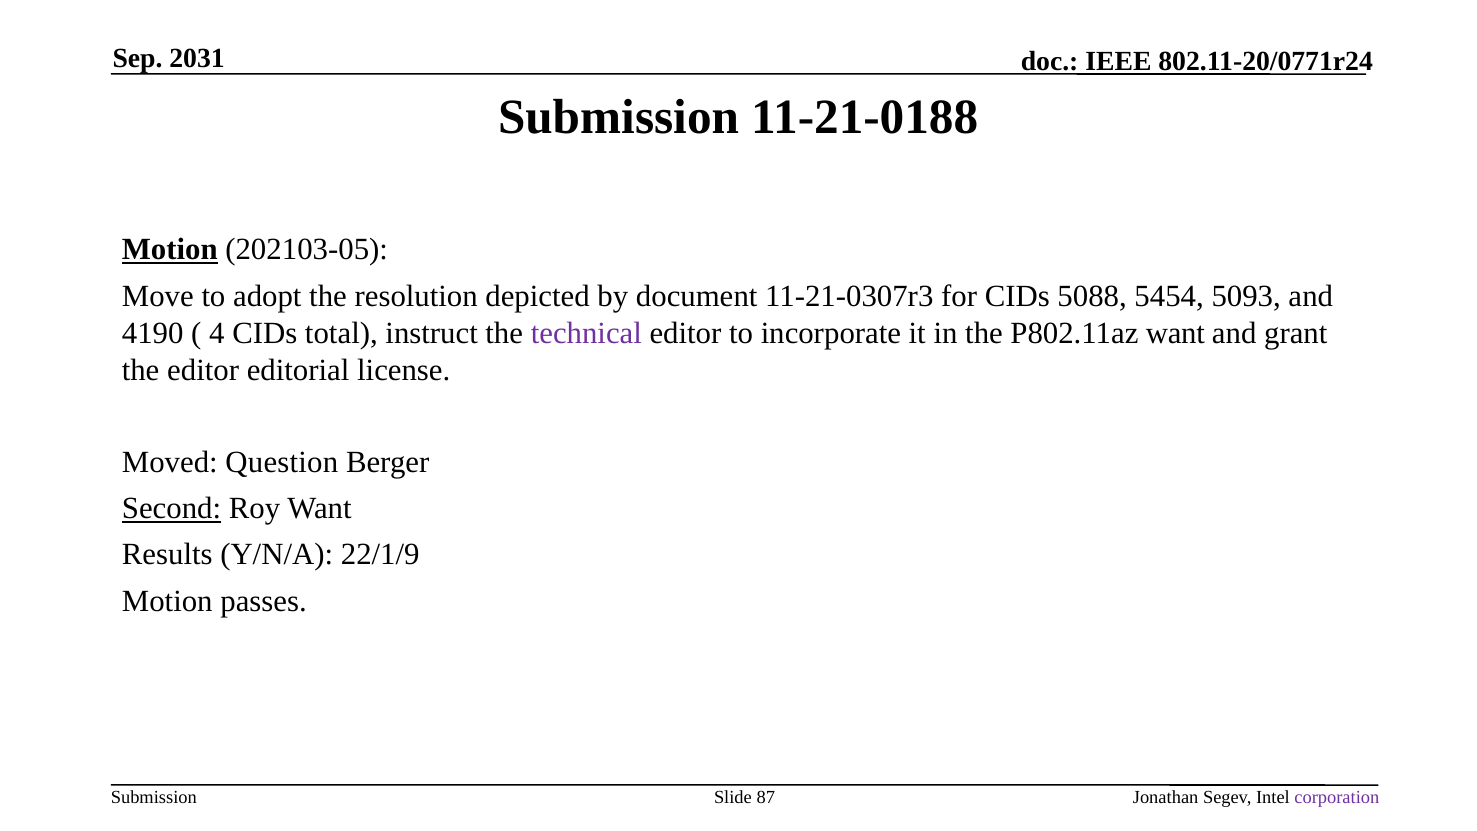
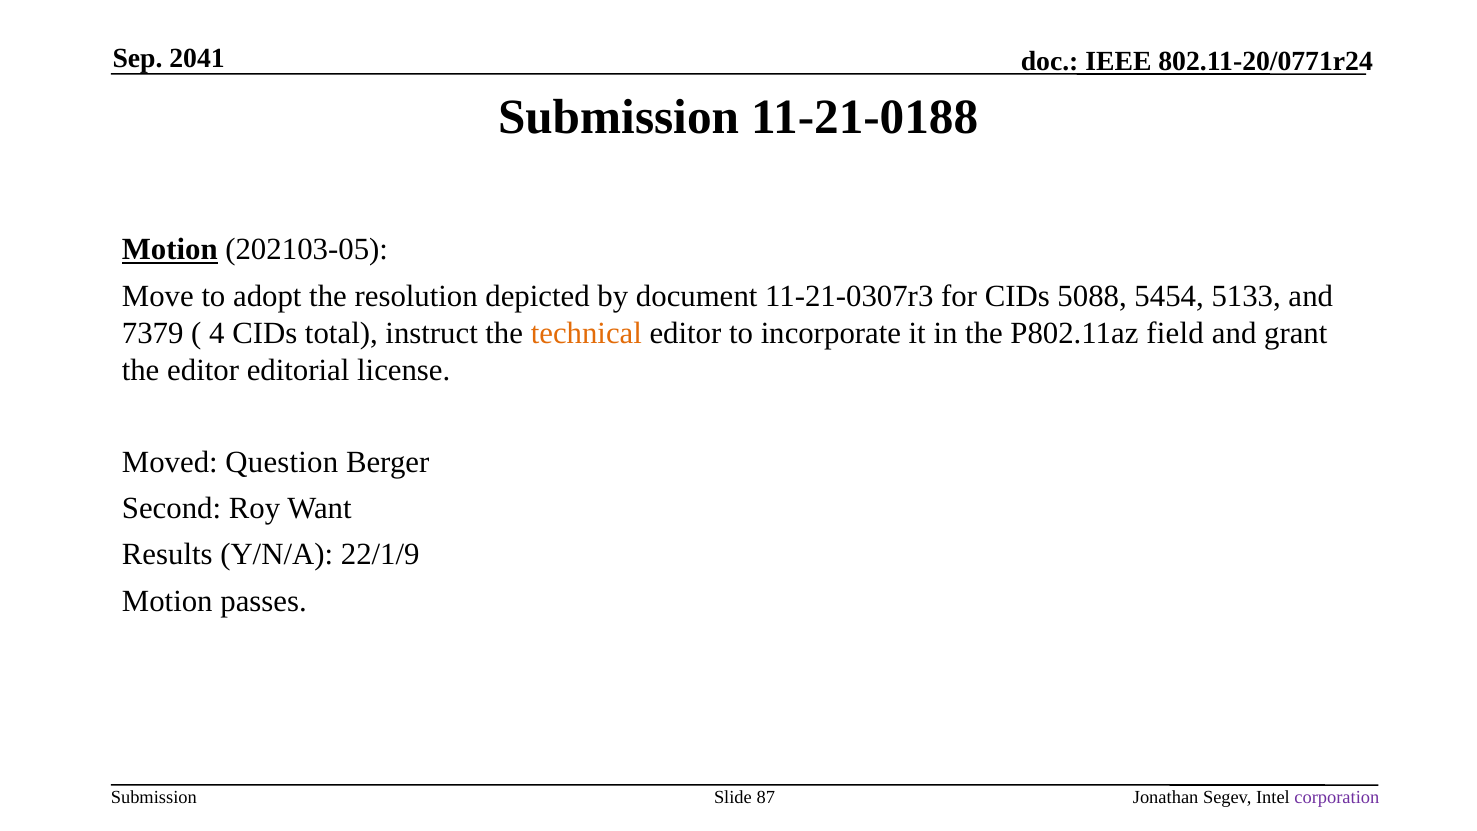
2031: 2031 -> 2041 (197, 59)
5093: 5093 -> 5133 (1246, 296)
4190: 4190 -> 7379 (153, 333)
technical colour: purple -> orange (586, 333)
P802.11az want: want -> field (1175, 333)
Second underline: present -> none (172, 508)
